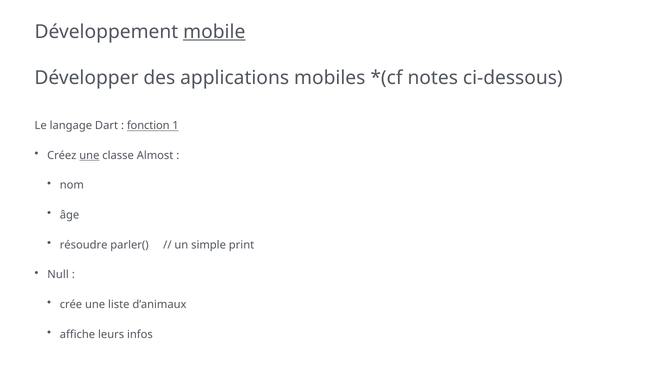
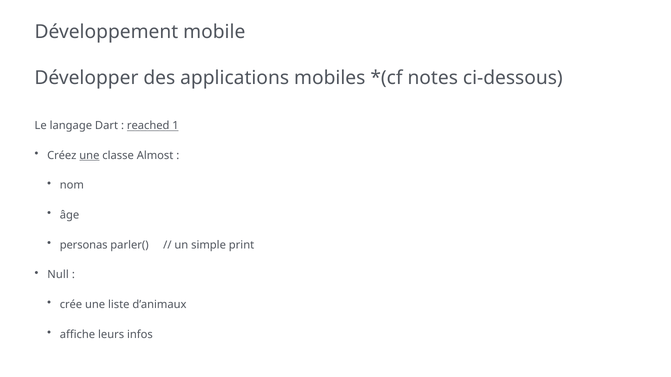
mobile underline: present -> none (214, 32)
fonction: fonction -> reached (148, 126)
résoudre: résoudre -> personas (84, 245)
